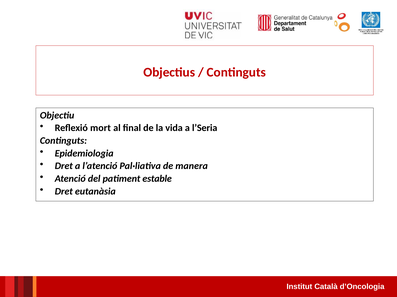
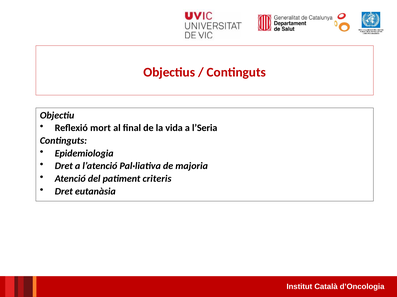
manera: manera -> majoria (192, 166)
estable: estable -> criteris (157, 179)
